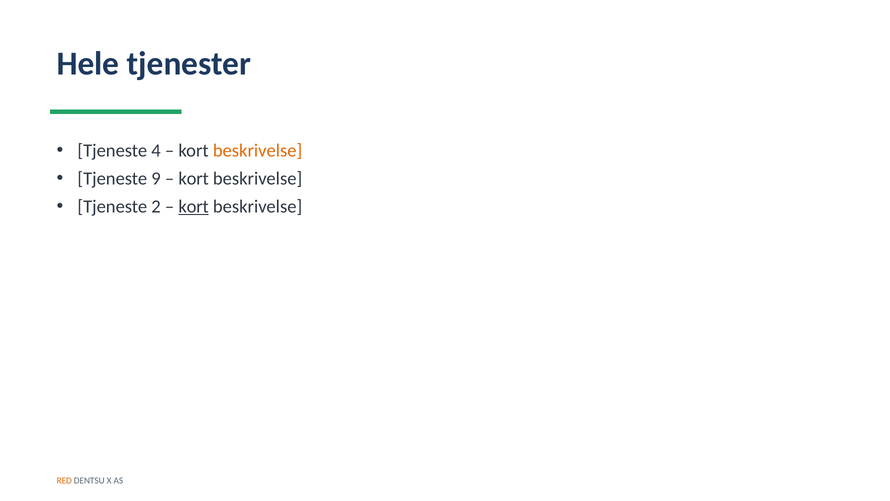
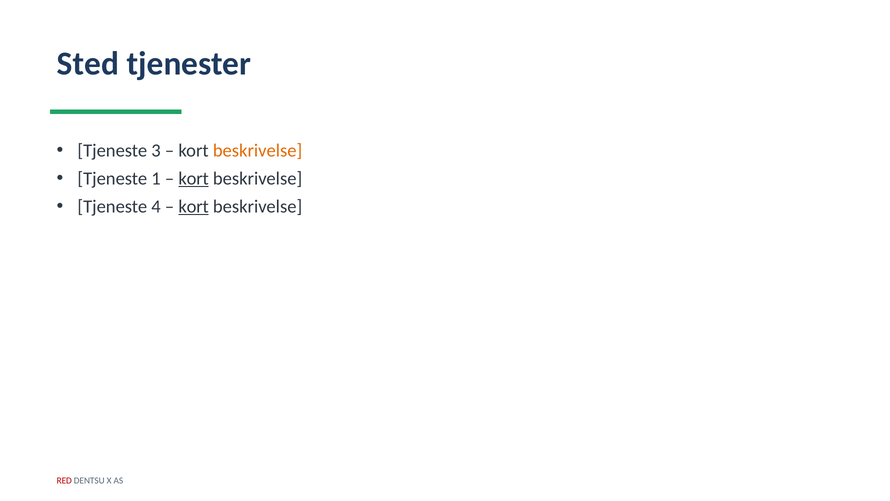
Hele: Hele -> Sted (88, 64)
4: 4 -> 3 (156, 151)
9: 9 -> 1 (156, 179)
kort underline: none -> present (194, 179)
2: 2 -> 4 (156, 206)
RED colour: orange -> red (64, 480)
